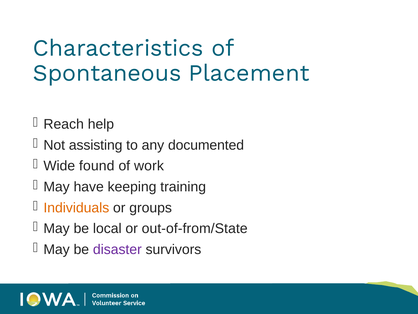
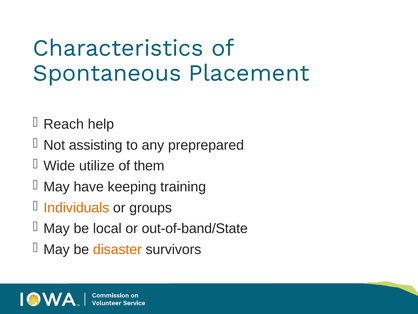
documented: documented -> preprepared (206, 145)
found: found -> utilize (97, 166)
work: work -> them (149, 166)
out-of-from/State: out-of-from/State -> out-of-band/State (195, 228)
disaster colour: purple -> orange (117, 249)
